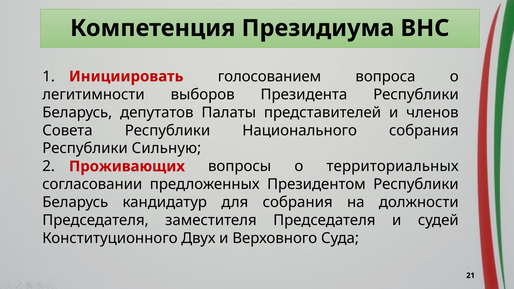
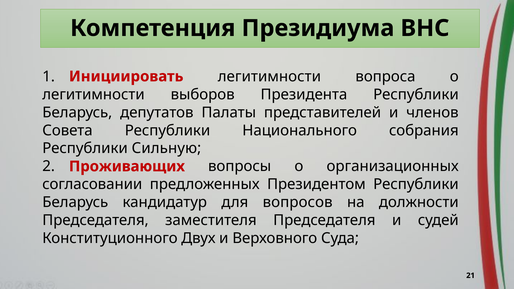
Инициировать голосованием: голосованием -> легитимности (269, 76)
территориальных: территориальных -> организационных (393, 166)
для собрания: собрания -> вопросов (298, 202)
